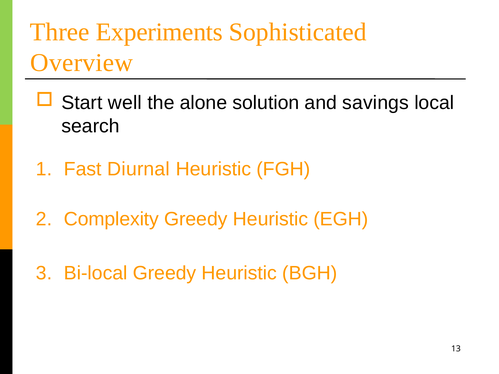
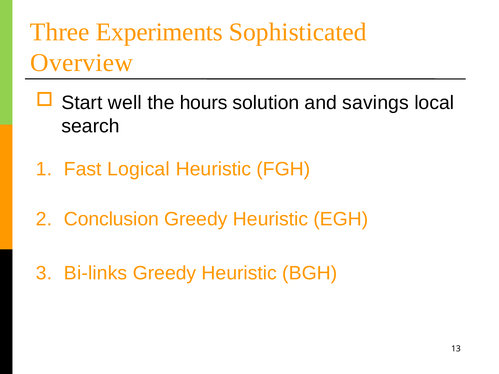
alone: alone -> hours (204, 103)
Diurnal: Diurnal -> Logical (139, 169)
Complexity: Complexity -> Conclusion (111, 219)
Bi-local: Bi-local -> Bi-links (96, 273)
